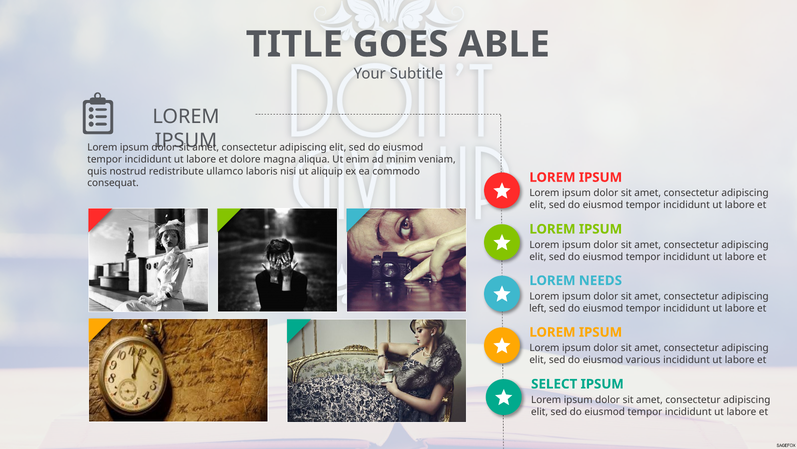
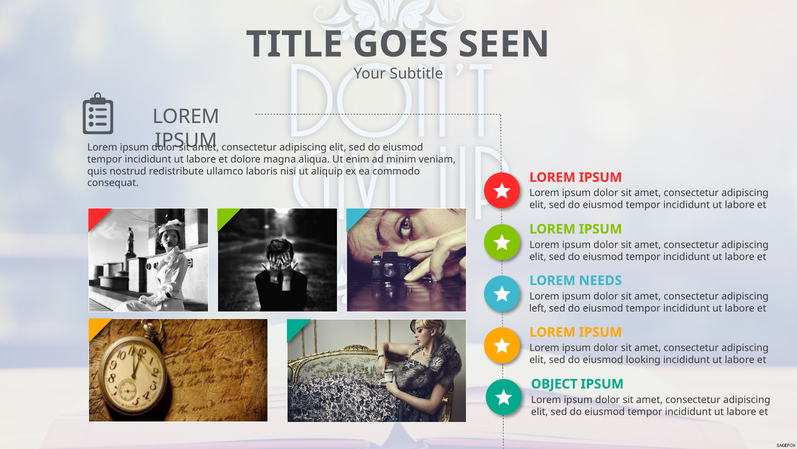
ABLE: ABLE -> SEEN (504, 44)
various: various -> looking (643, 360)
SELECT: SELECT -> OBJECT (554, 383)
